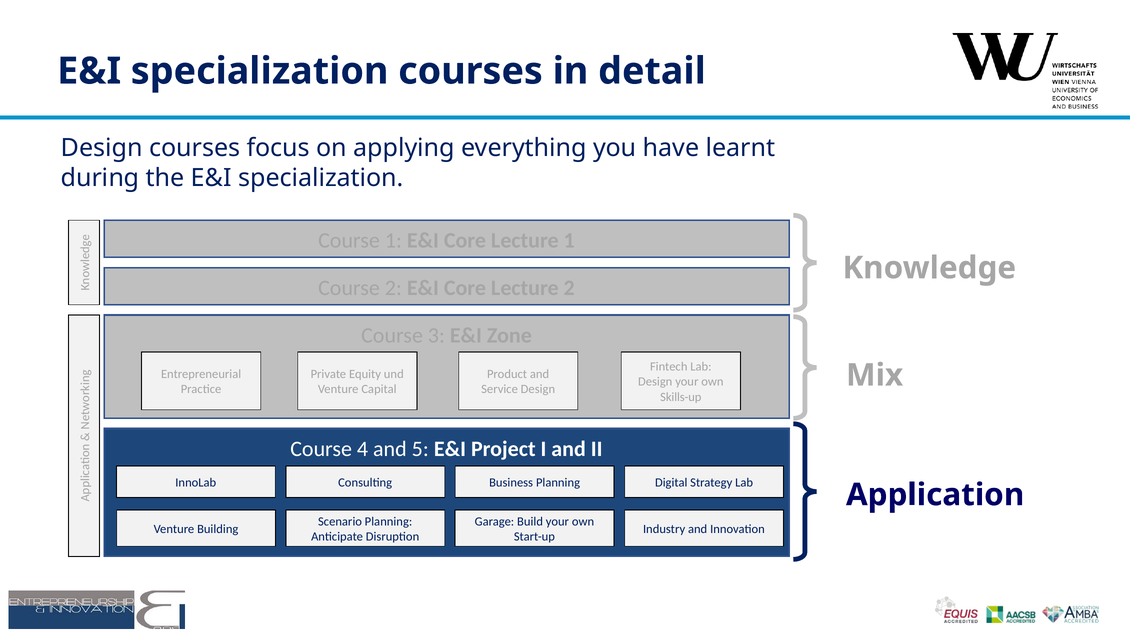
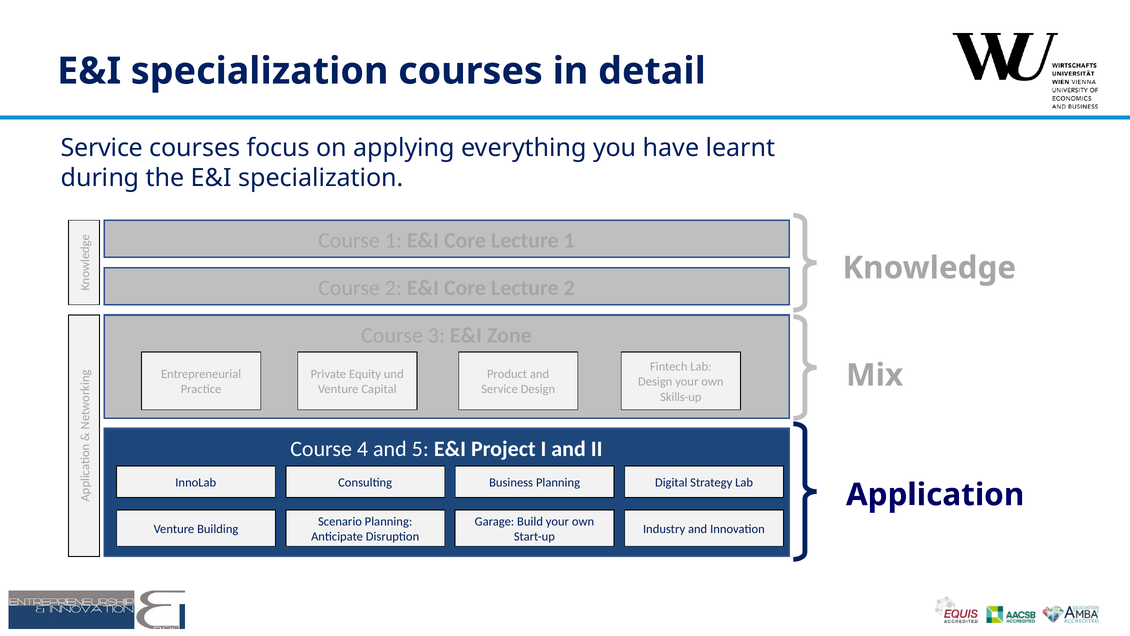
Design: Design -> Service (102, 148)
